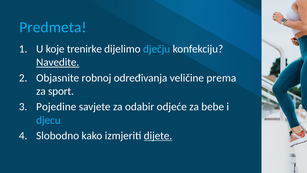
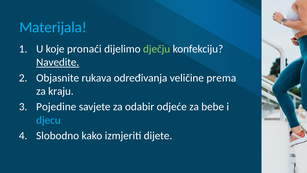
Predmeta: Predmeta -> Materijala (53, 27)
trenirke: trenirke -> pronaći (84, 49)
dječju colour: light blue -> light green (157, 49)
robnoj: robnoj -> rukava (97, 78)
sport: sport -> kraju (61, 91)
dijete underline: present -> none (158, 135)
